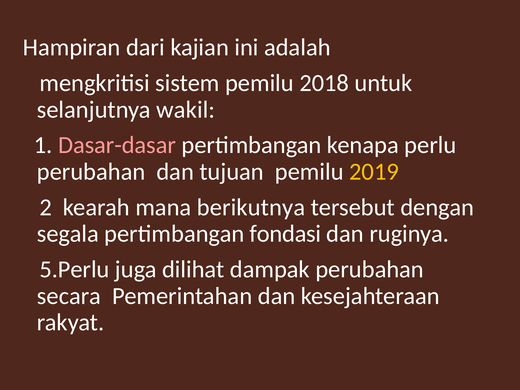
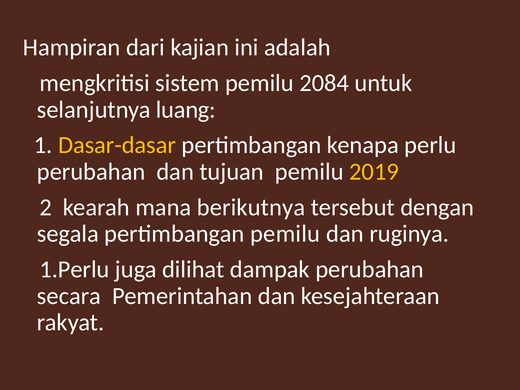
2018: 2018 -> 2084 (324, 83)
wakil: wakil -> luang (186, 110)
Dasar-dasar colour: pink -> yellow (117, 145)
pertimbangan fondasi: fondasi -> pemilu (285, 234)
5.Perlu: 5.Perlu -> 1.Perlu (75, 269)
